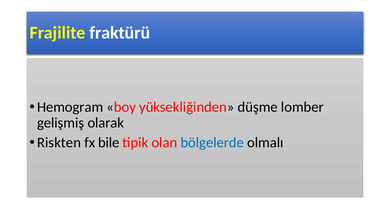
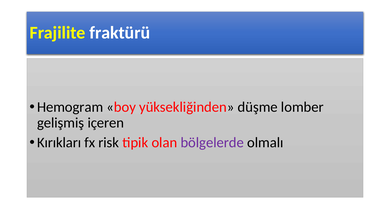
olarak: olarak -> içeren (106, 123)
Riskten: Riskten -> Kırıkları (59, 143)
bile: bile -> risk (109, 143)
bölgelerde colour: blue -> purple (212, 143)
